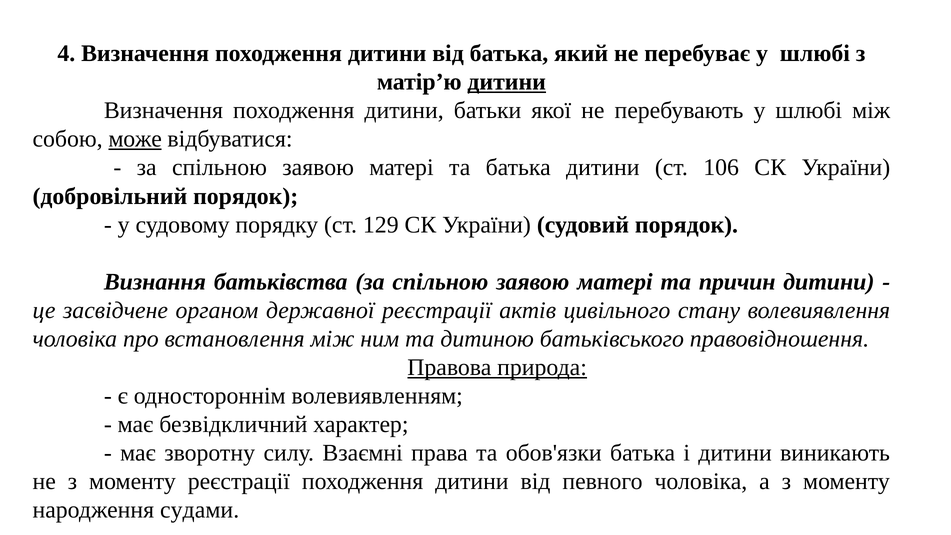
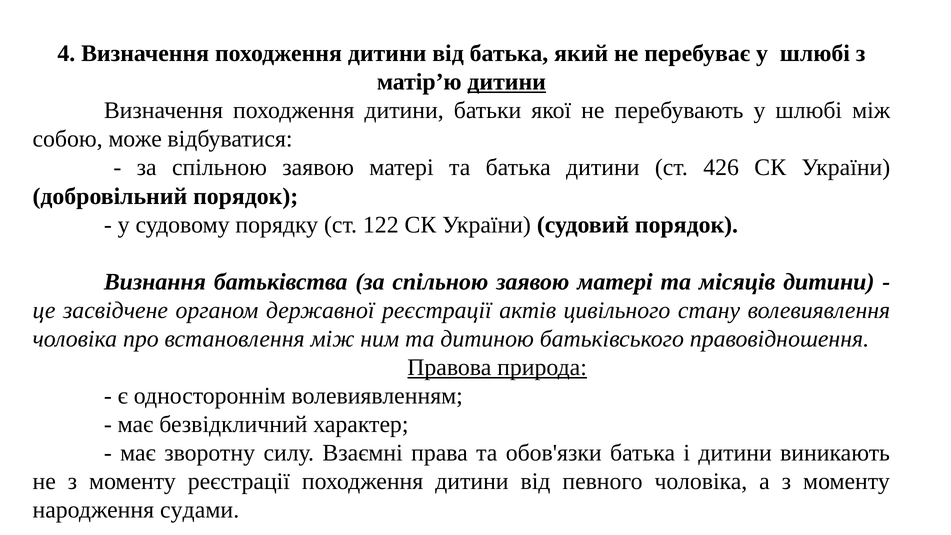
може underline: present -> none (135, 139)
106: 106 -> 426 (721, 168)
129: 129 -> 122 (381, 225)
причин: причин -> місяців (737, 282)
